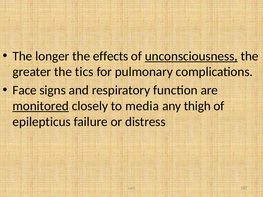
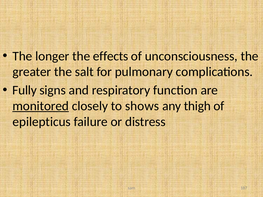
unconsciousness underline: present -> none (191, 56)
tics: tics -> salt (84, 72)
Face: Face -> Fully (25, 90)
media: media -> shows (142, 106)
